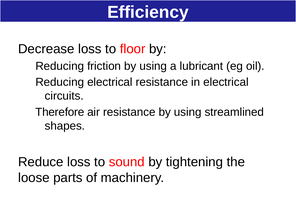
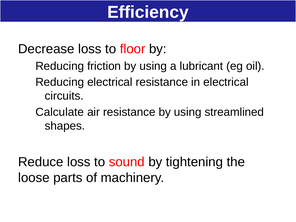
Therefore: Therefore -> Calculate (60, 112)
